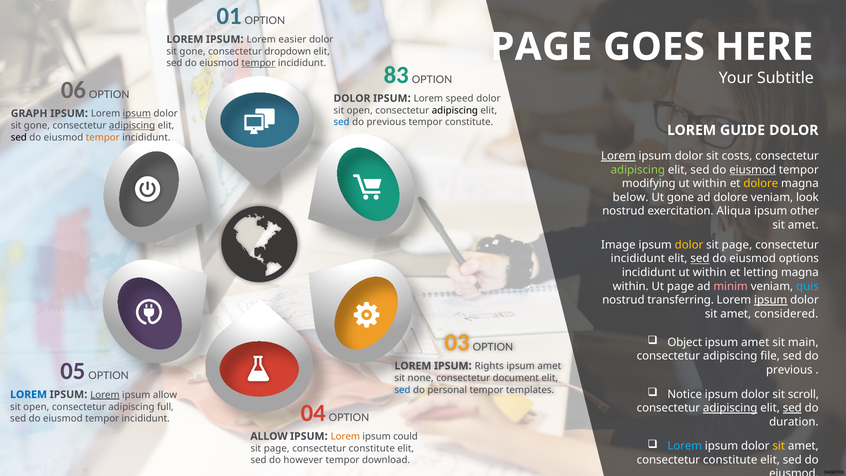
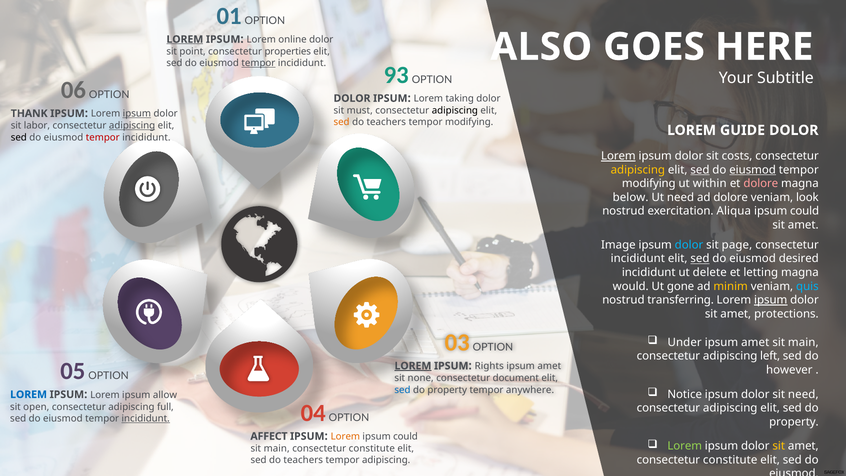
LOREM underline: none -> present (185, 39)
easier: easier -> online (293, 40)
PAGE: PAGE -> ALSO (541, 47)
gone: gone -> point (193, 52)
dropdown: dropdown -> properties (288, 52)
83: 83 -> 93 (396, 75)
speed: speed -> taking (460, 99)
open: open -> must (360, 111)
GRAPH: GRAPH -> THANK (29, 113)
sed colour: blue -> orange (342, 122)
previous: previous -> teachers (386, 122)
constitute: constitute -> modifying (469, 122)
gone: gone -> labor (37, 126)
tempor colour: orange -> red (103, 137)
adipiscing colour: light green -> yellow (638, 170)
sed underline: none -> present (700, 170)
dolore colour: yellow -> pink (761, 183)
Ut gone: gone -> need (681, 197)
other: other -> could (805, 211)
dolor colour: yellow -> light blue (689, 245)
options: options -> desired (799, 259)
incididunt ut within: within -> delete (710, 272)
within: within -> would (631, 286)
Ut page: page -> gone (681, 286)
minim colour: pink -> yellow (731, 286)
considered: considered -> protections (786, 314)
Object: Object -> Under (685, 342)
file: file -> left (770, 356)
LOREM underline: none -> present (413, 366)
previous: previous -> however (789, 370)
personal: personal -> property (447, 390)
templates: templates -> anywhere (530, 390)
sit scroll: scroll -> need (803, 394)
Lorem underline: present -> none (105, 395)
adipiscing underline: present -> none (730, 408)
sed underline: present -> none (792, 408)
incididunt underline: none -> present (146, 418)
duration: duration -> property (794, 422)
ALLOW: ALLOW -> AFFECT (269, 436)
Lorem colour: light blue -> light green (685, 446)
page: page -> main (277, 448)
however: however -> teachers (303, 460)
tempor download: download -> adipiscing (386, 460)
